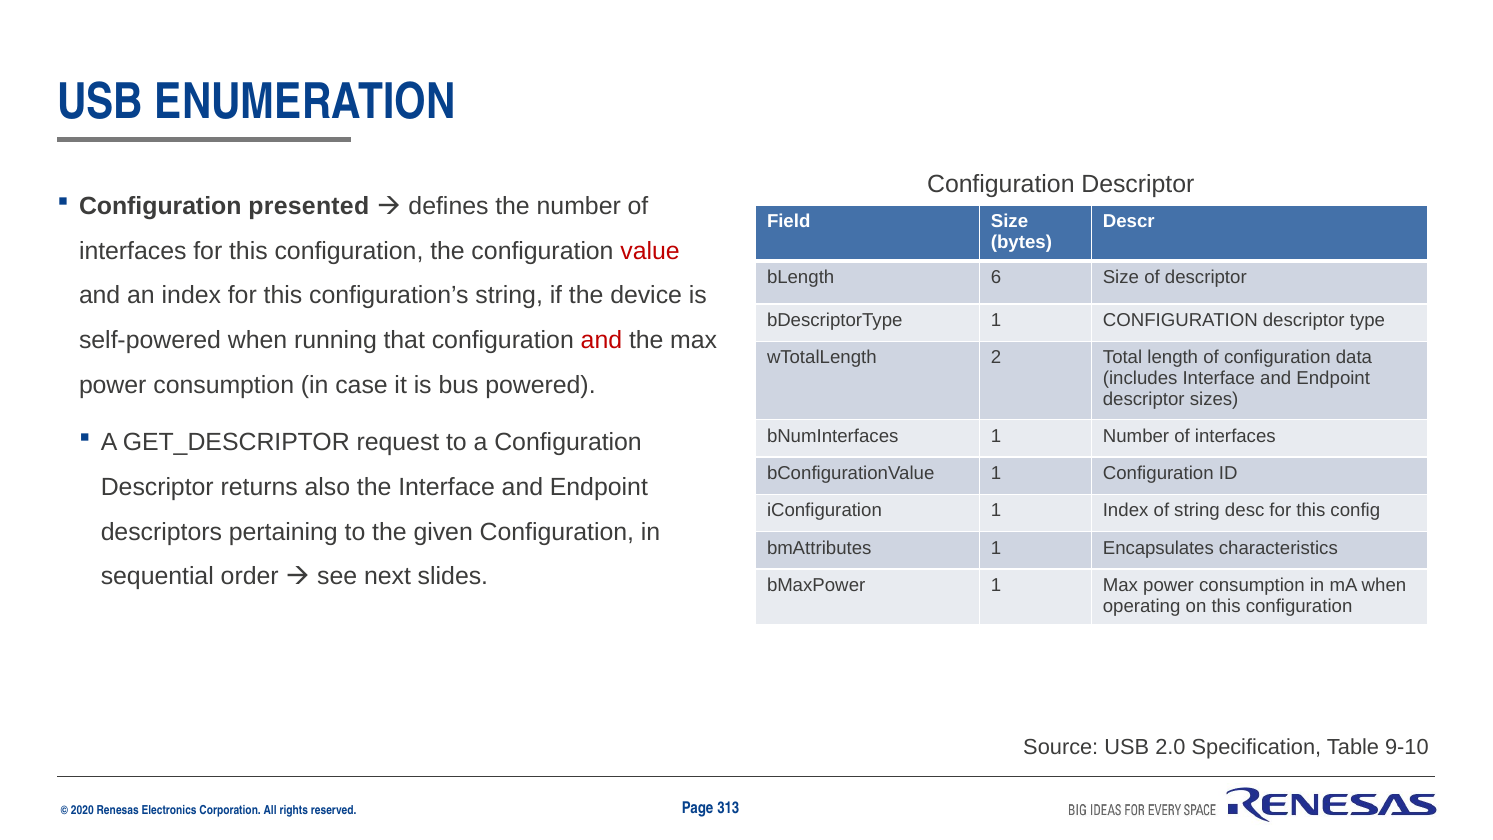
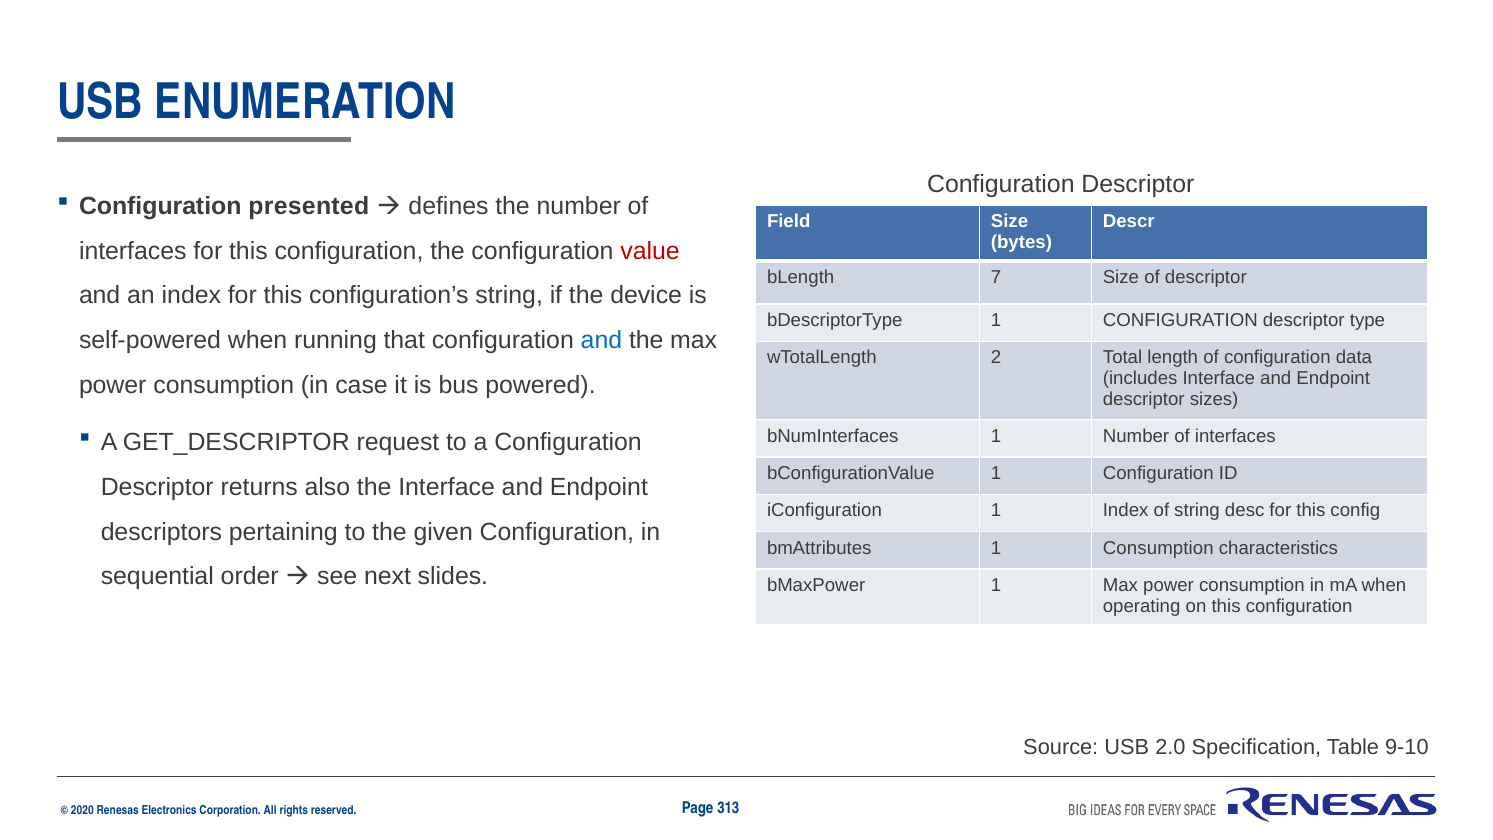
6: 6 -> 7 (996, 278)
and colour: red -> blue (601, 340)
1 Encapsulates: Encapsulates -> Consumption (1158, 548)
